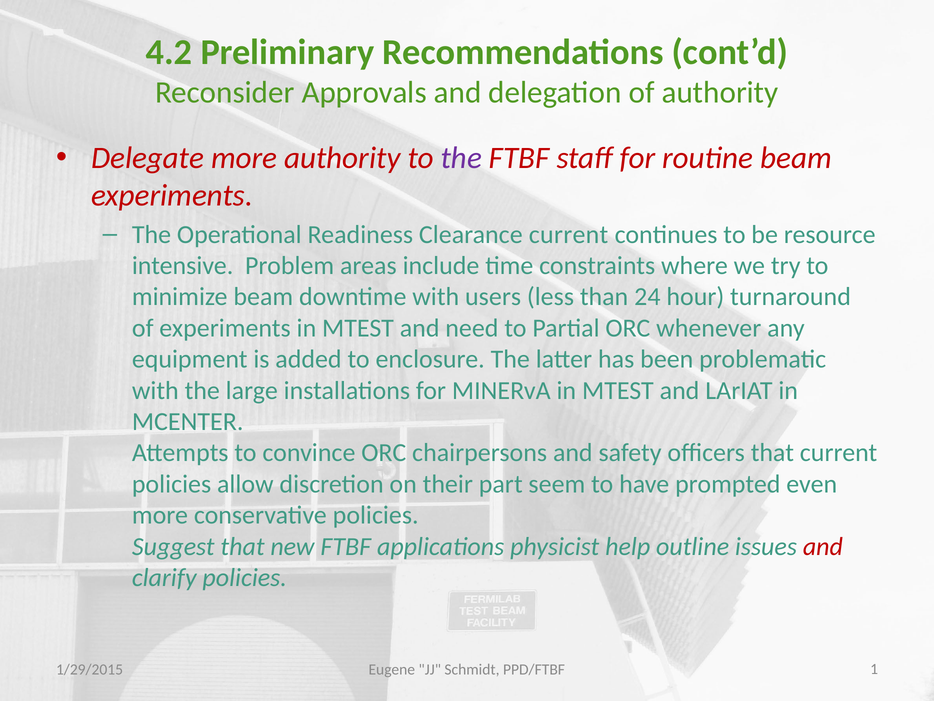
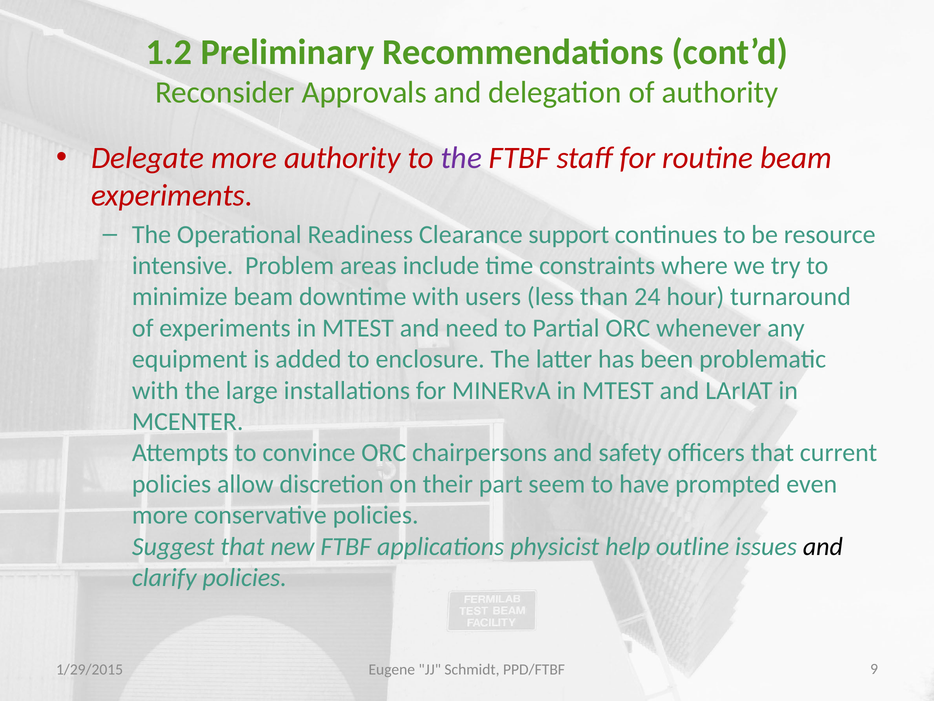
4.2: 4.2 -> 1.2 (169, 52)
Clearance current: current -> support (569, 234)
and colour: red -> black (823, 546)
1: 1 -> 9 (874, 669)
